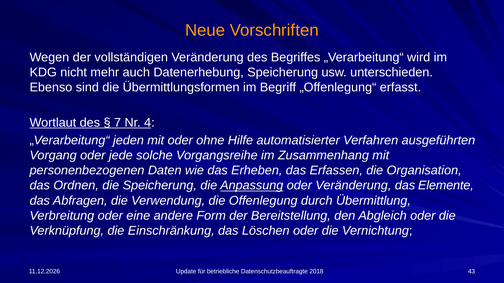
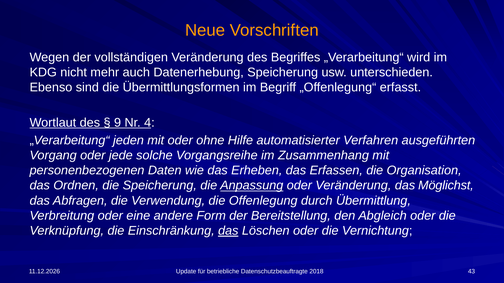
7: 7 -> 9 (118, 123)
Elemente: Elemente -> Möglichst (446, 186)
das underline: none -> present (228, 231)
